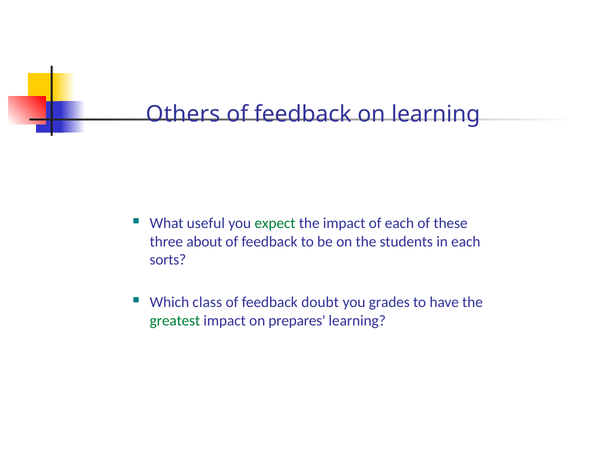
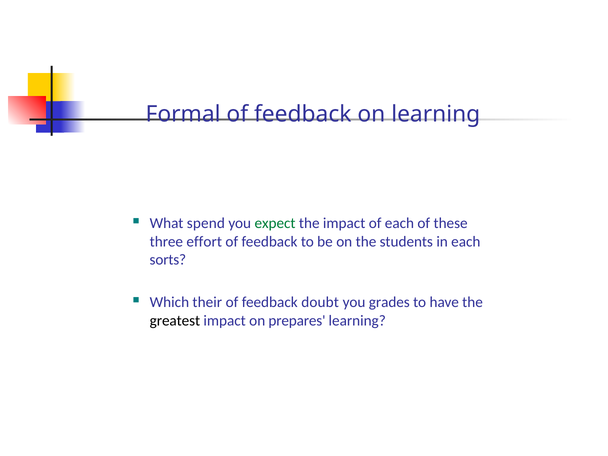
Others: Others -> Formal (183, 114)
useful: useful -> spend (206, 223)
about: about -> effort (204, 242)
class: class -> their (207, 302)
greatest colour: green -> black (175, 321)
